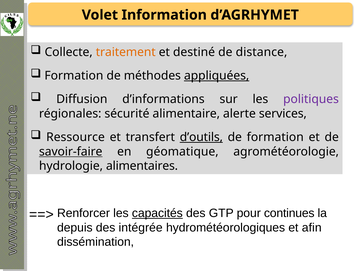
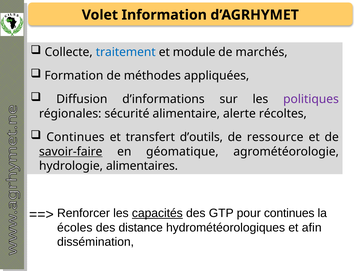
traitement colour: orange -> blue (126, 52)
destiné: destiné -> module (194, 52)
distance: distance -> marchés (262, 52)
appliquées underline: present -> none (217, 76)
services: services -> récoltes (283, 114)
Ressource: Ressource -> Continues (75, 137)
d’outils underline: present -> none (201, 137)
de formation: formation -> ressource (275, 137)
depuis: depuis -> écoles (75, 227)
intégrée: intégrée -> distance (141, 227)
